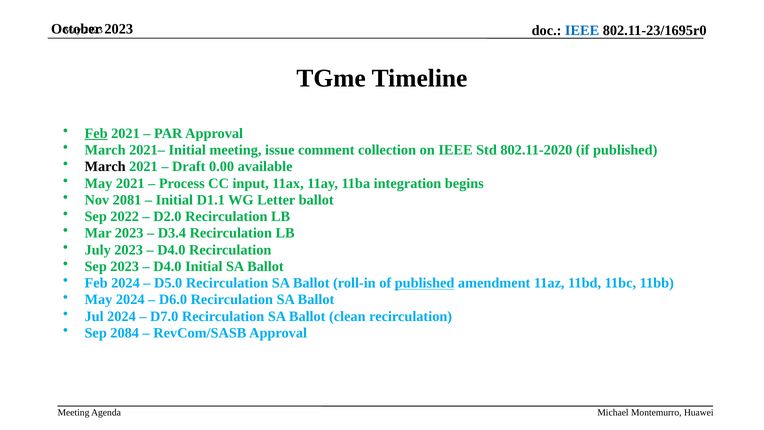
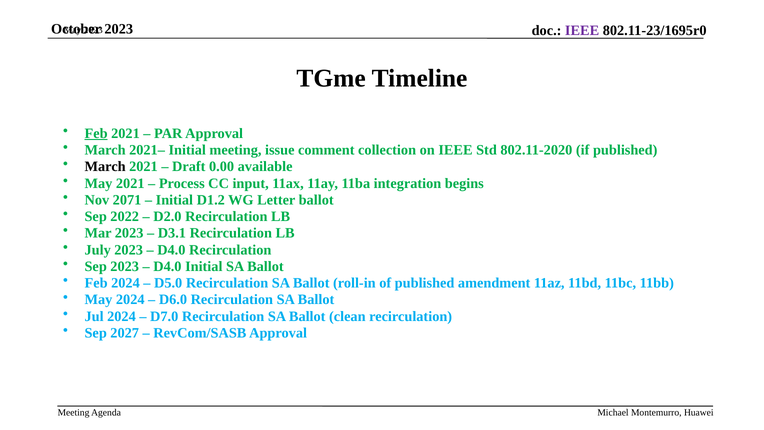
IEEE colour: blue -> purple (582, 30)
2081: 2081 -> 2071 (127, 200)
D1.1: D1.1 -> D1.2 (211, 200)
D3.4: D3.4 -> D3.1 (172, 233)
published underline: present -> none (425, 283)
2084: 2084 -> 2027 (125, 333)
